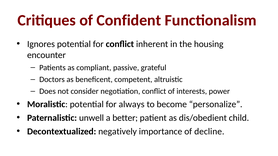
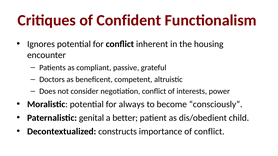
personalize: personalize -> consciously (216, 104)
unwell: unwell -> genital (91, 118)
negatively: negatively -> constructs (118, 132)
of decline: decline -> conflict (209, 132)
